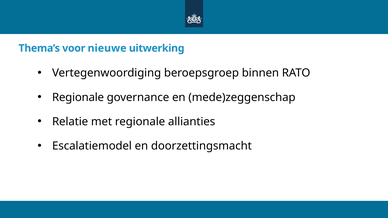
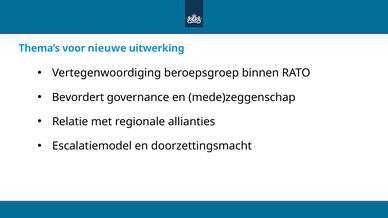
Regionale: Regionale -> Bevordert (78, 97)
